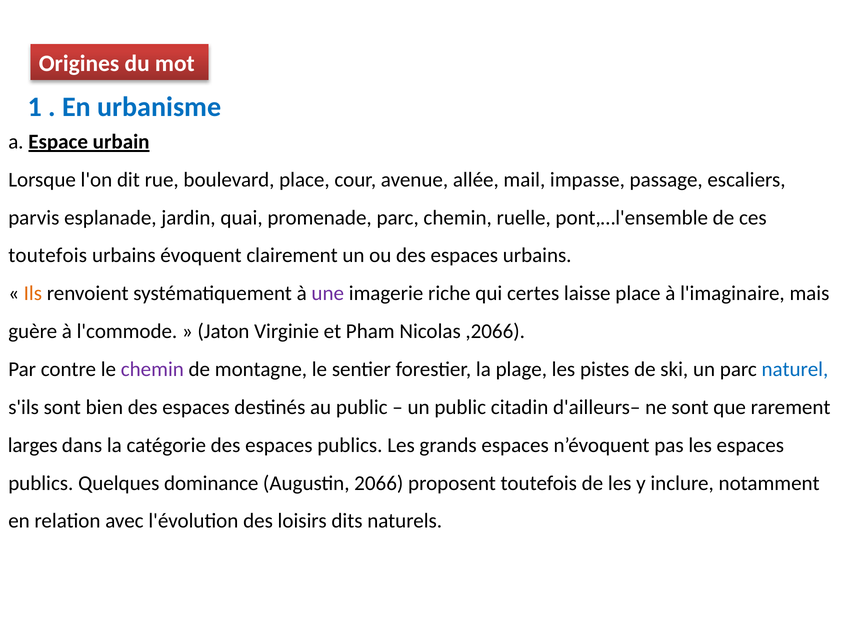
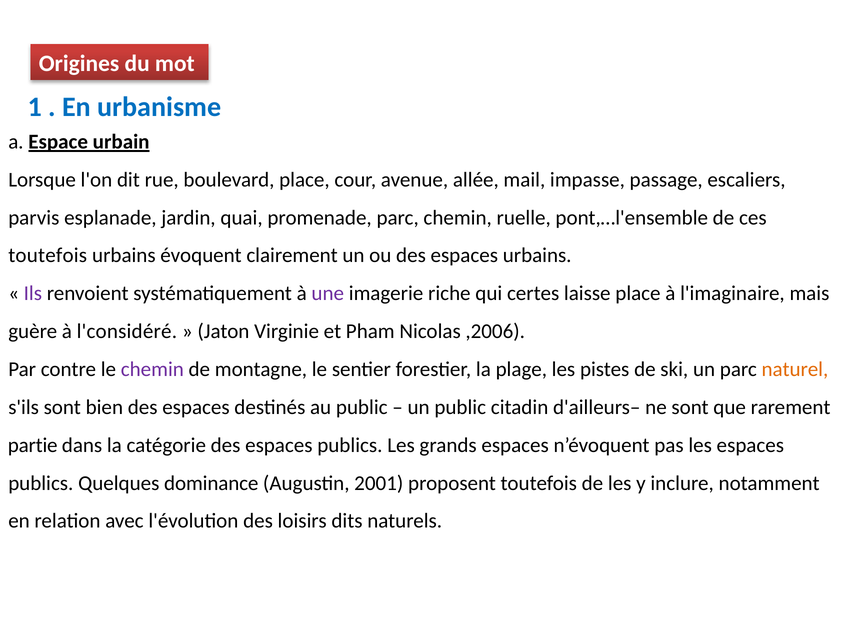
Ils colour: orange -> purple (33, 293)
l'commode: l'commode -> l'considéré (127, 331)
,2066: ,2066 -> ,2006 (495, 331)
naturel colour: blue -> orange (795, 369)
larges: larges -> partie (33, 445)
2066: 2066 -> 2001 (379, 483)
